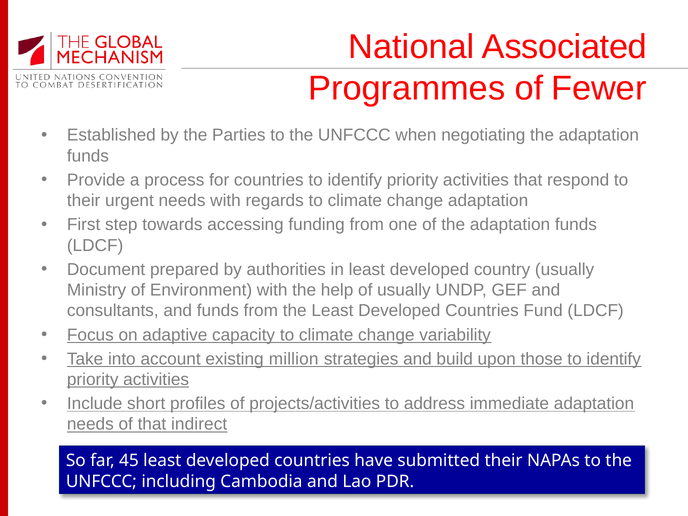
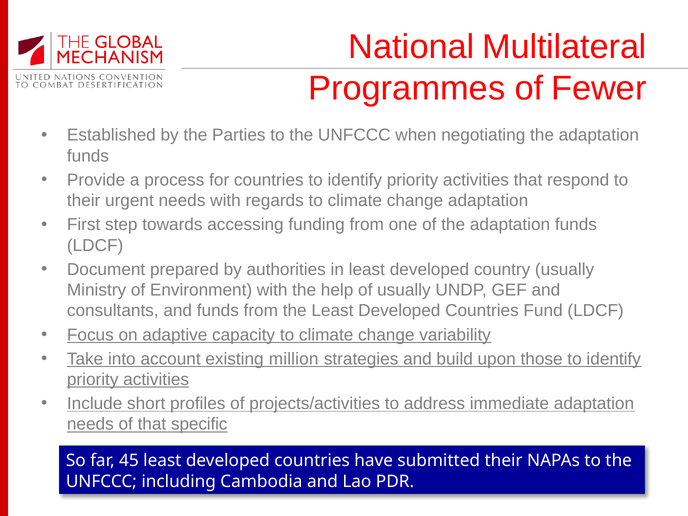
Associated: Associated -> Multilateral (564, 47)
indirect: indirect -> specific (199, 424)
